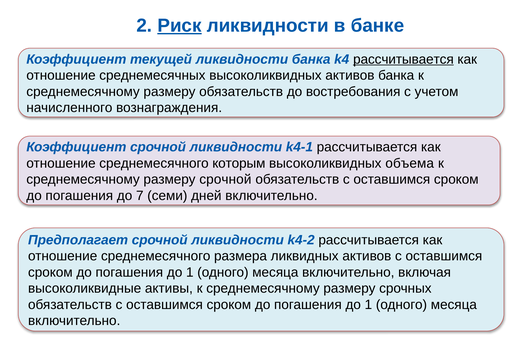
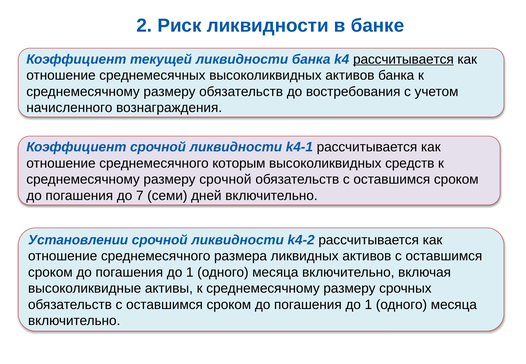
Риск underline: present -> none (179, 26)
объема: объема -> средств (410, 163)
Предполагает: Предполагает -> Установлении (78, 240)
